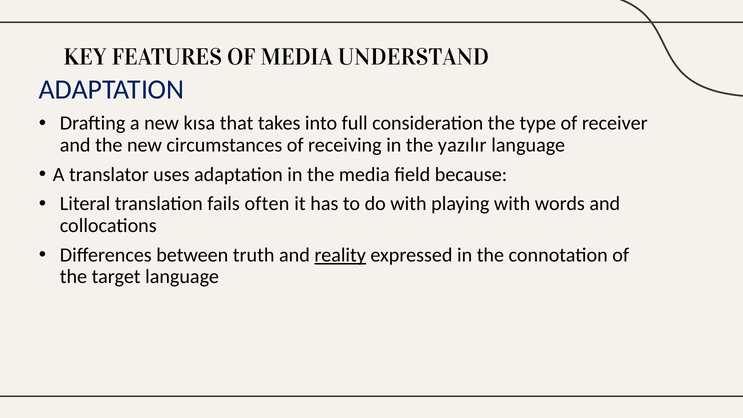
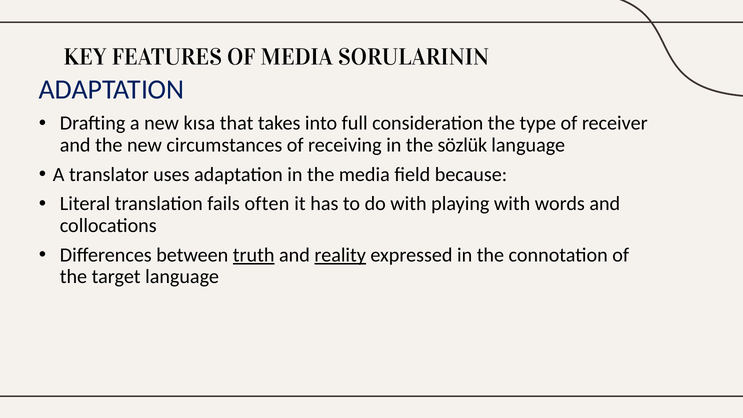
UNDERSTAND: UNDERSTAND -> SORULARININ (414, 57)
yazılır: yazılır -> sözlük (462, 145)
truth underline: none -> present (254, 255)
